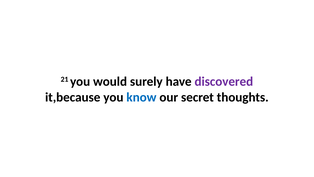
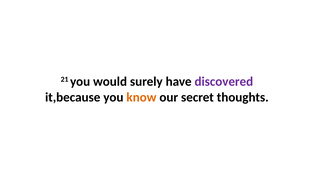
know colour: blue -> orange (141, 97)
